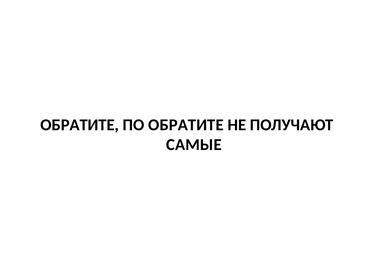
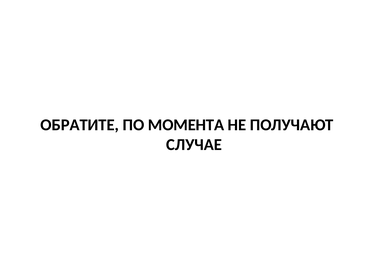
ПО ОБРАТИТЕ: ОБРАТИТЕ -> МОМЕНТА (186, 125)
САМЫЕ: САМЫЕ -> СЛУЧАЕ (194, 145)
